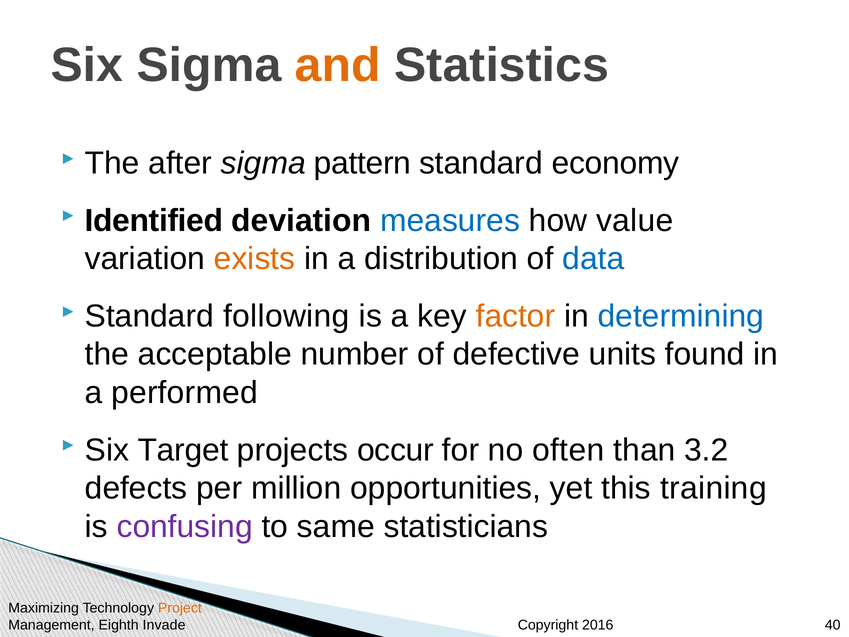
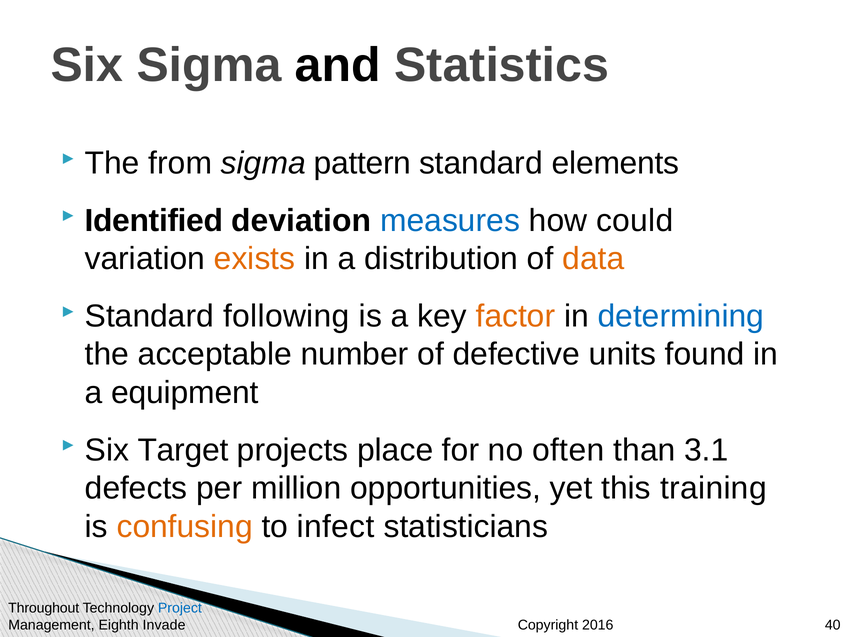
and colour: orange -> black (338, 65)
after: after -> from (180, 163)
economy: economy -> elements (616, 163)
value: value -> could (635, 220)
data colour: blue -> orange (593, 259)
performed: performed -> equipment (185, 393)
occur: occur -> place (395, 450)
3.2: 3.2 -> 3.1 (706, 450)
confusing colour: purple -> orange (185, 526)
same: same -> infect (336, 526)
Maximizing: Maximizing -> Throughout (44, 608)
Project colour: orange -> blue (180, 608)
